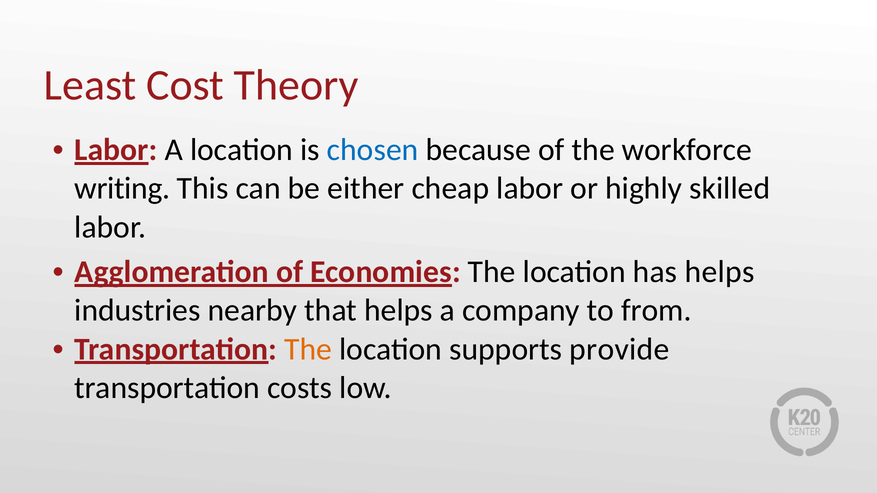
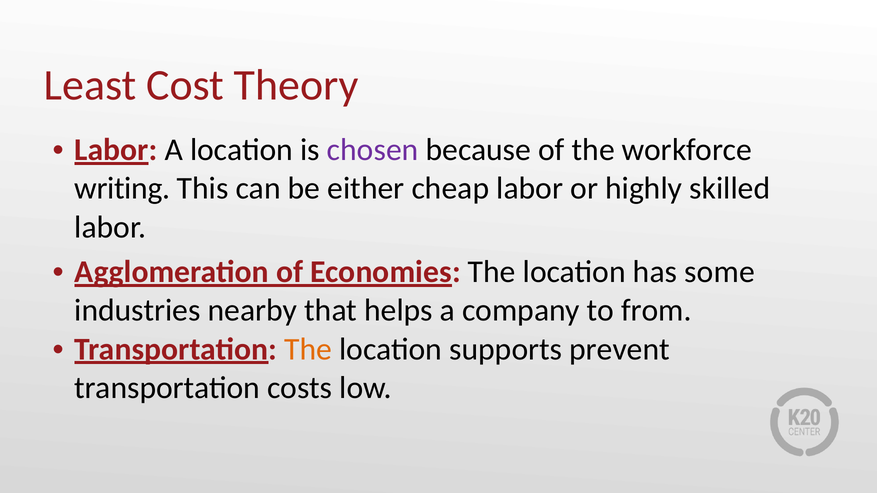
chosen colour: blue -> purple (373, 150)
has helps: helps -> some (720, 272)
provide: provide -> prevent (620, 349)
